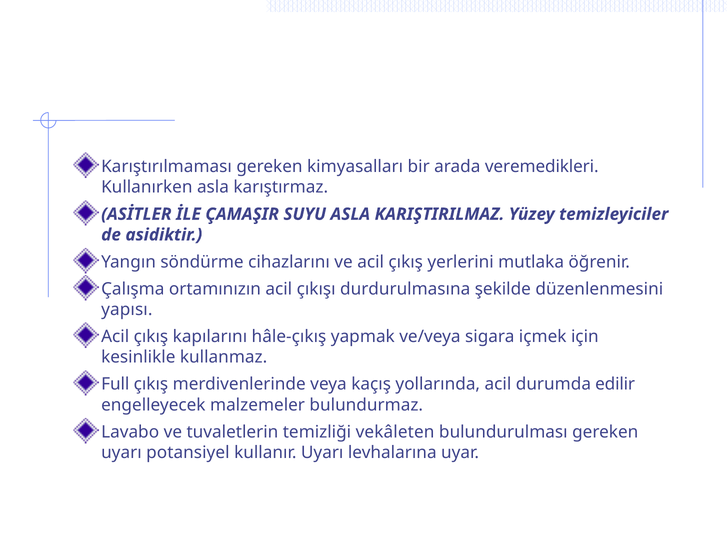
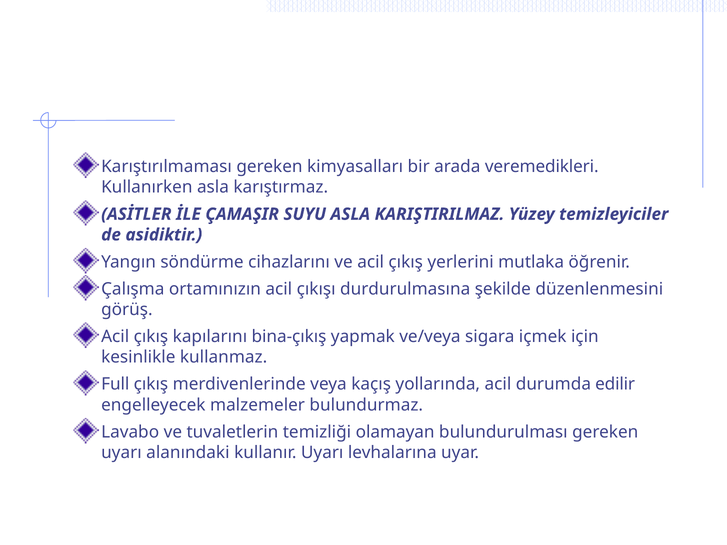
yapısı: yapısı -> görüş (127, 310)
hâle-çıkış: hâle-çıkış -> bina-çıkış (289, 337)
vekâleten: vekâleten -> olamayan (395, 432)
potansiyel: potansiyel -> alanındaki (188, 453)
